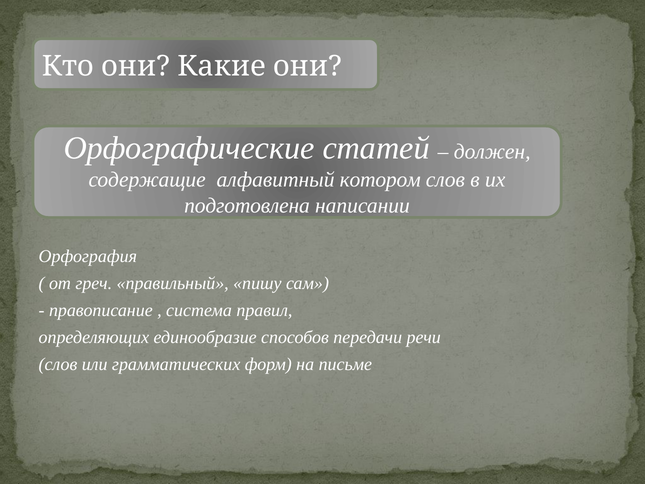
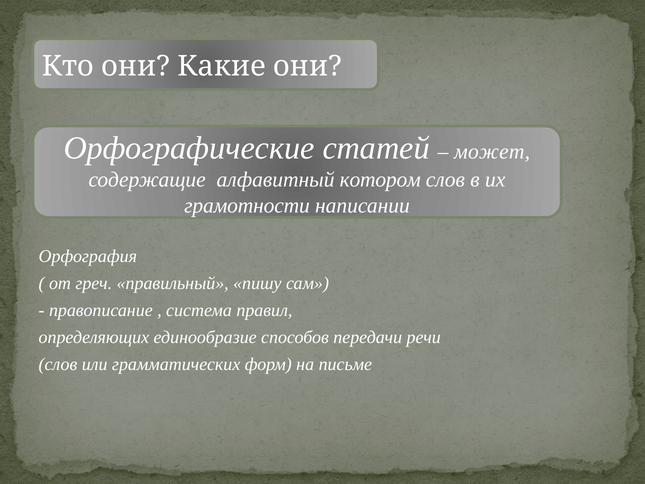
должен: должен -> может (492, 152)
подготовлена: подготовлена -> грамотности (247, 205)
